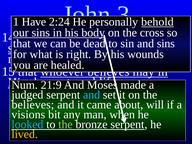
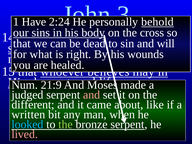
sins: sins -> will (166, 43)
and colour: light blue -> pink (92, 95)
believes: believes -> different (33, 105)
will: will -> like (155, 105)
visions: visions -> written (28, 115)
lived colour: yellow -> pink (25, 134)
